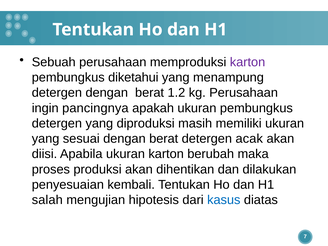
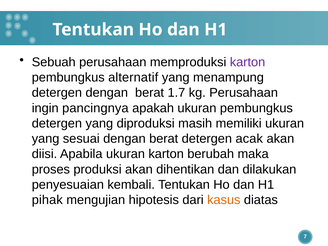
diketahui: diketahui -> alternatif (133, 77)
1.2: 1.2 -> 1.7 (176, 93)
salah: salah -> pihak (47, 200)
kasus colour: blue -> orange (224, 200)
